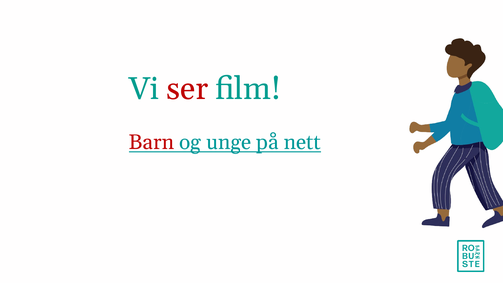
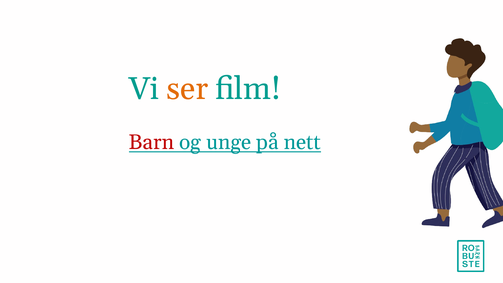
ser colour: red -> orange (187, 89)
